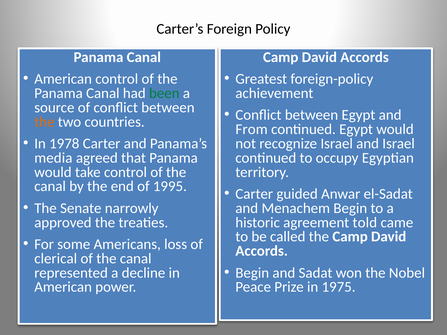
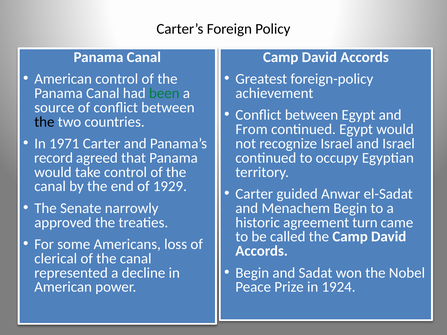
the colour: orange -> black (44, 122)
1978: 1978 -> 1971 (64, 144)
media: media -> record (54, 158)
1995: 1995 -> 1929 (170, 187)
told: told -> turn (365, 223)
1975: 1975 -> 1924 (339, 287)
